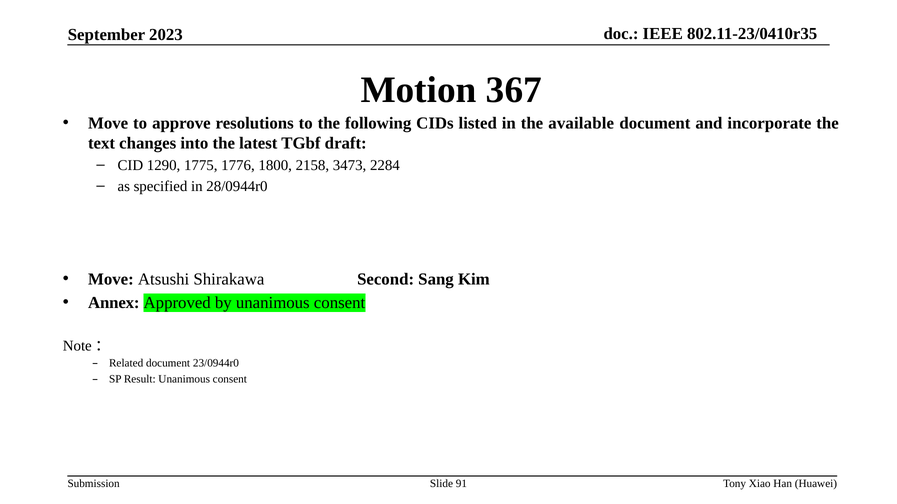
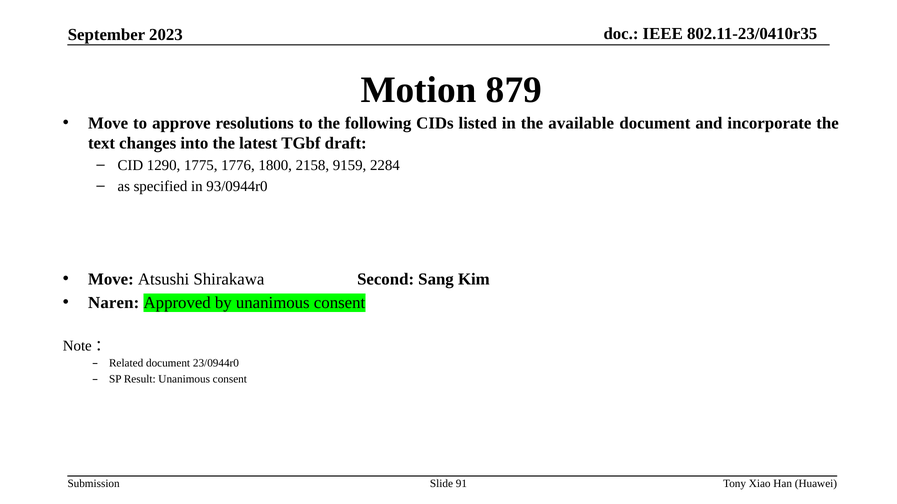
367: 367 -> 879 (514, 90)
3473: 3473 -> 9159 (350, 166)
28/0944r0: 28/0944r0 -> 93/0944r0 (237, 186)
Annex: Annex -> Naren (114, 303)
